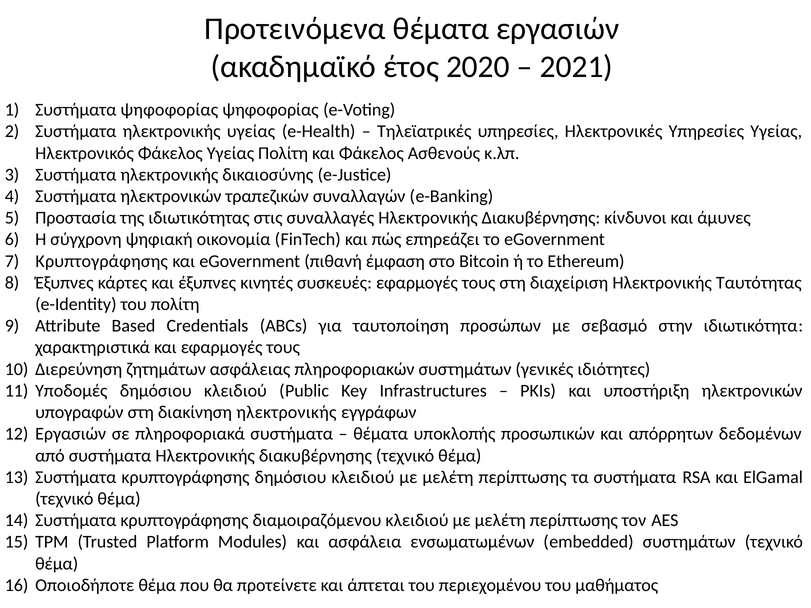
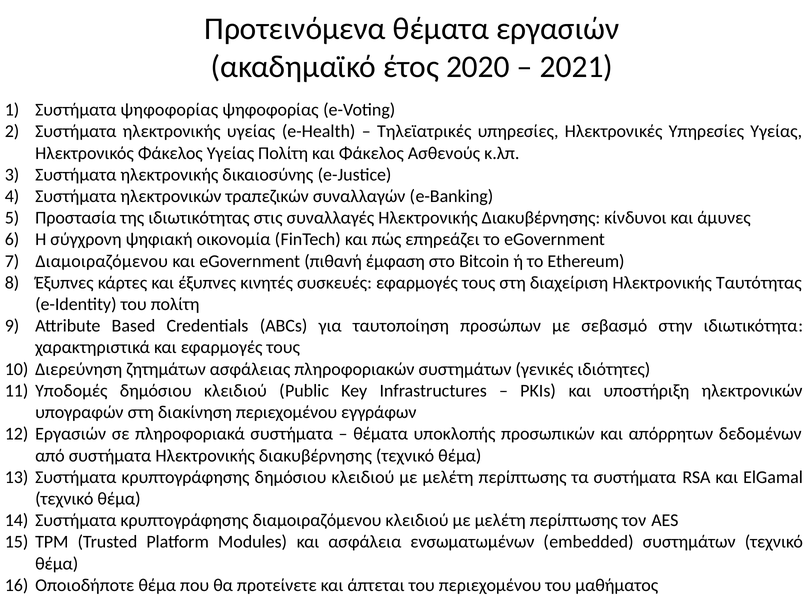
Κρυπτογράφησης: Κρυπτογράφησης -> Διαμοιραζόμενου (102, 261)
διακίνηση ηλεκτρονικής: ηλεκτρονικής -> περιεχομένου (287, 413)
